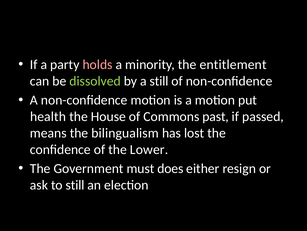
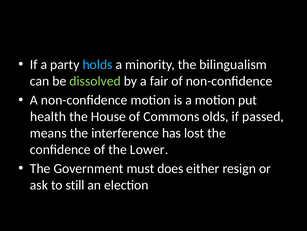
holds colour: pink -> light blue (98, 64)
entitlement: entitlement -> bilingualism (233, 64)
a still: still -> fair (159, 81)
past: past -> olds (216, 116)
bilingualism: bilingualism -> interference (125, 133)
